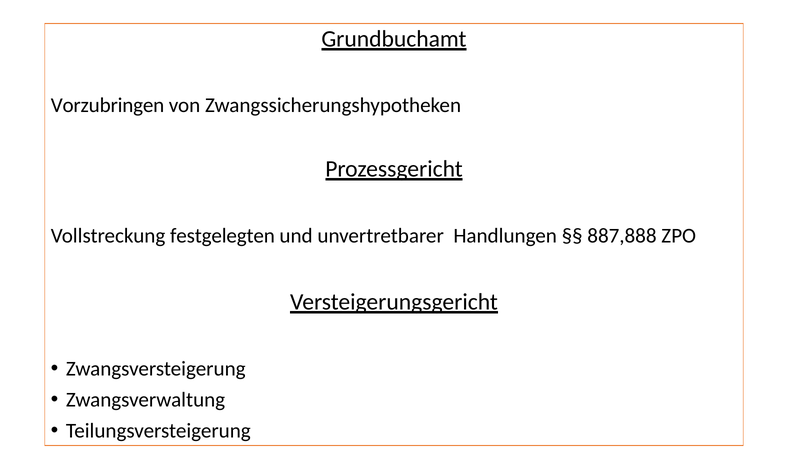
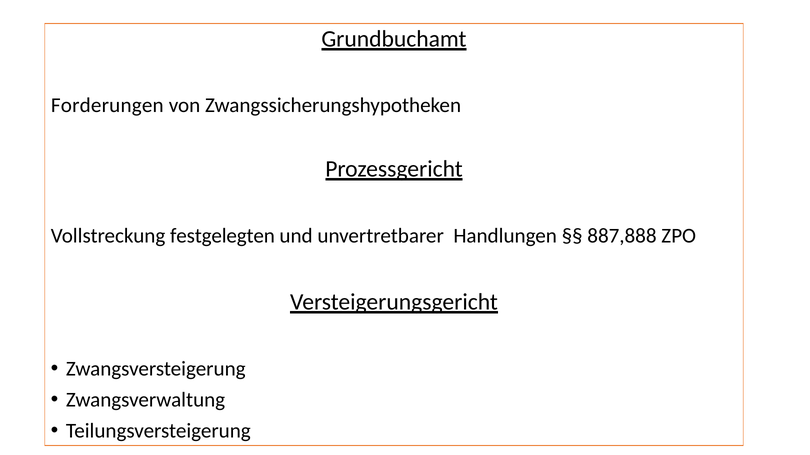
Vorzubringen: Vorzubringen -> Forderungen (107, 106)
